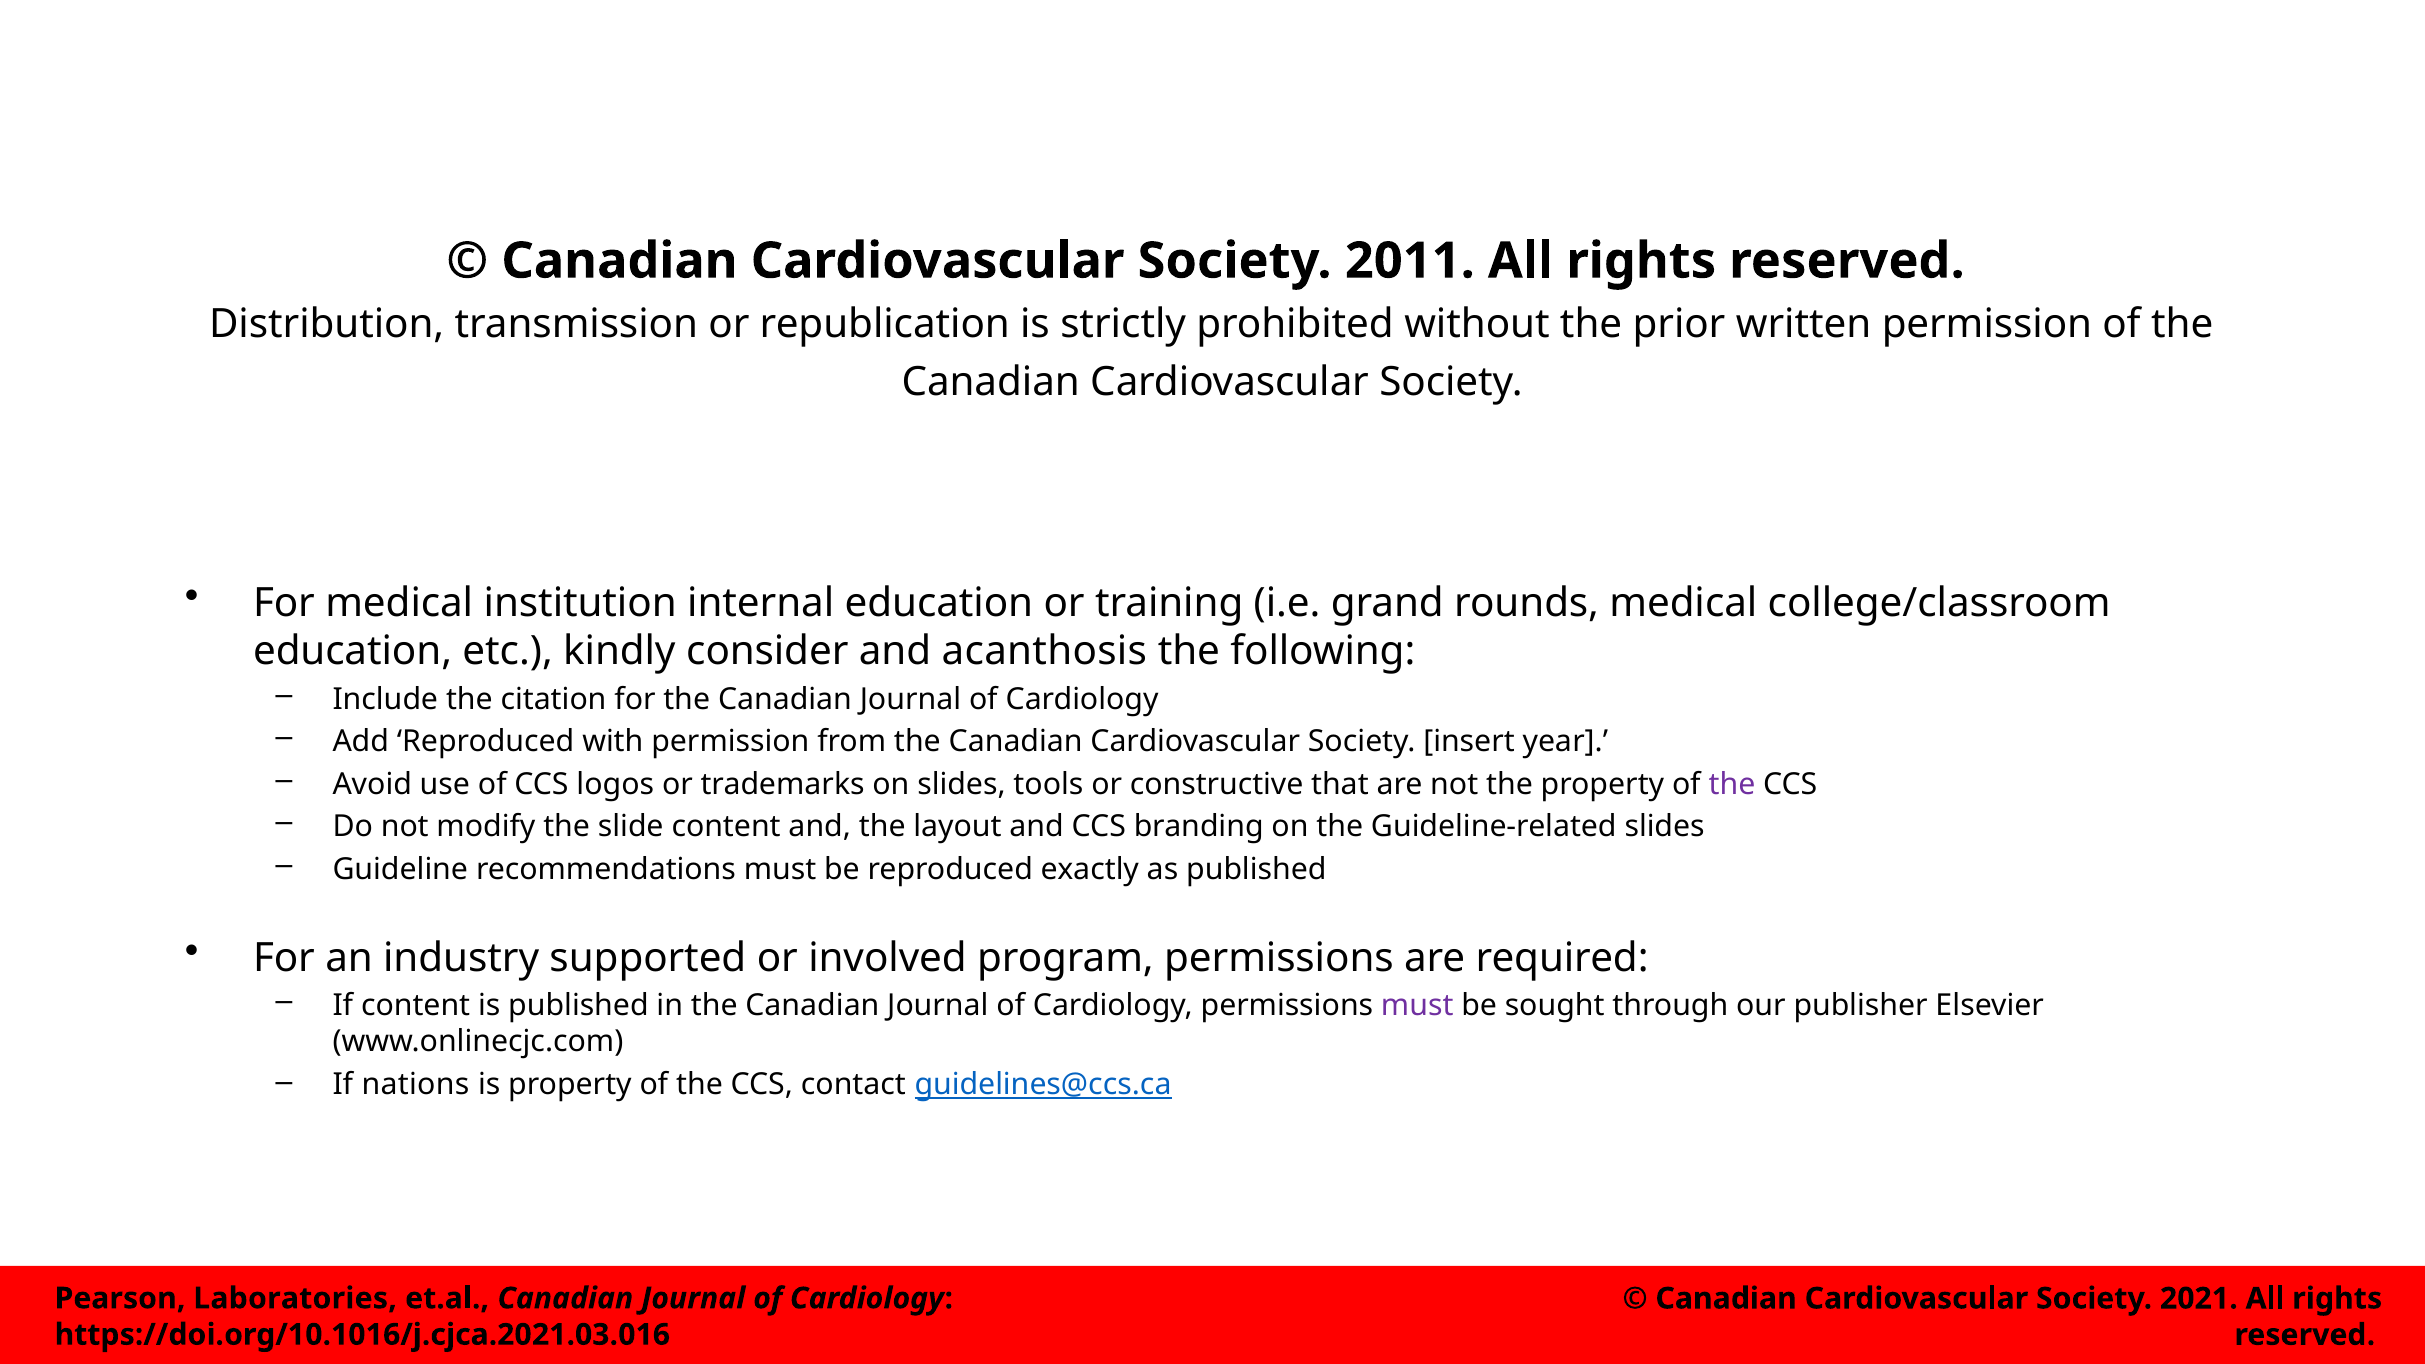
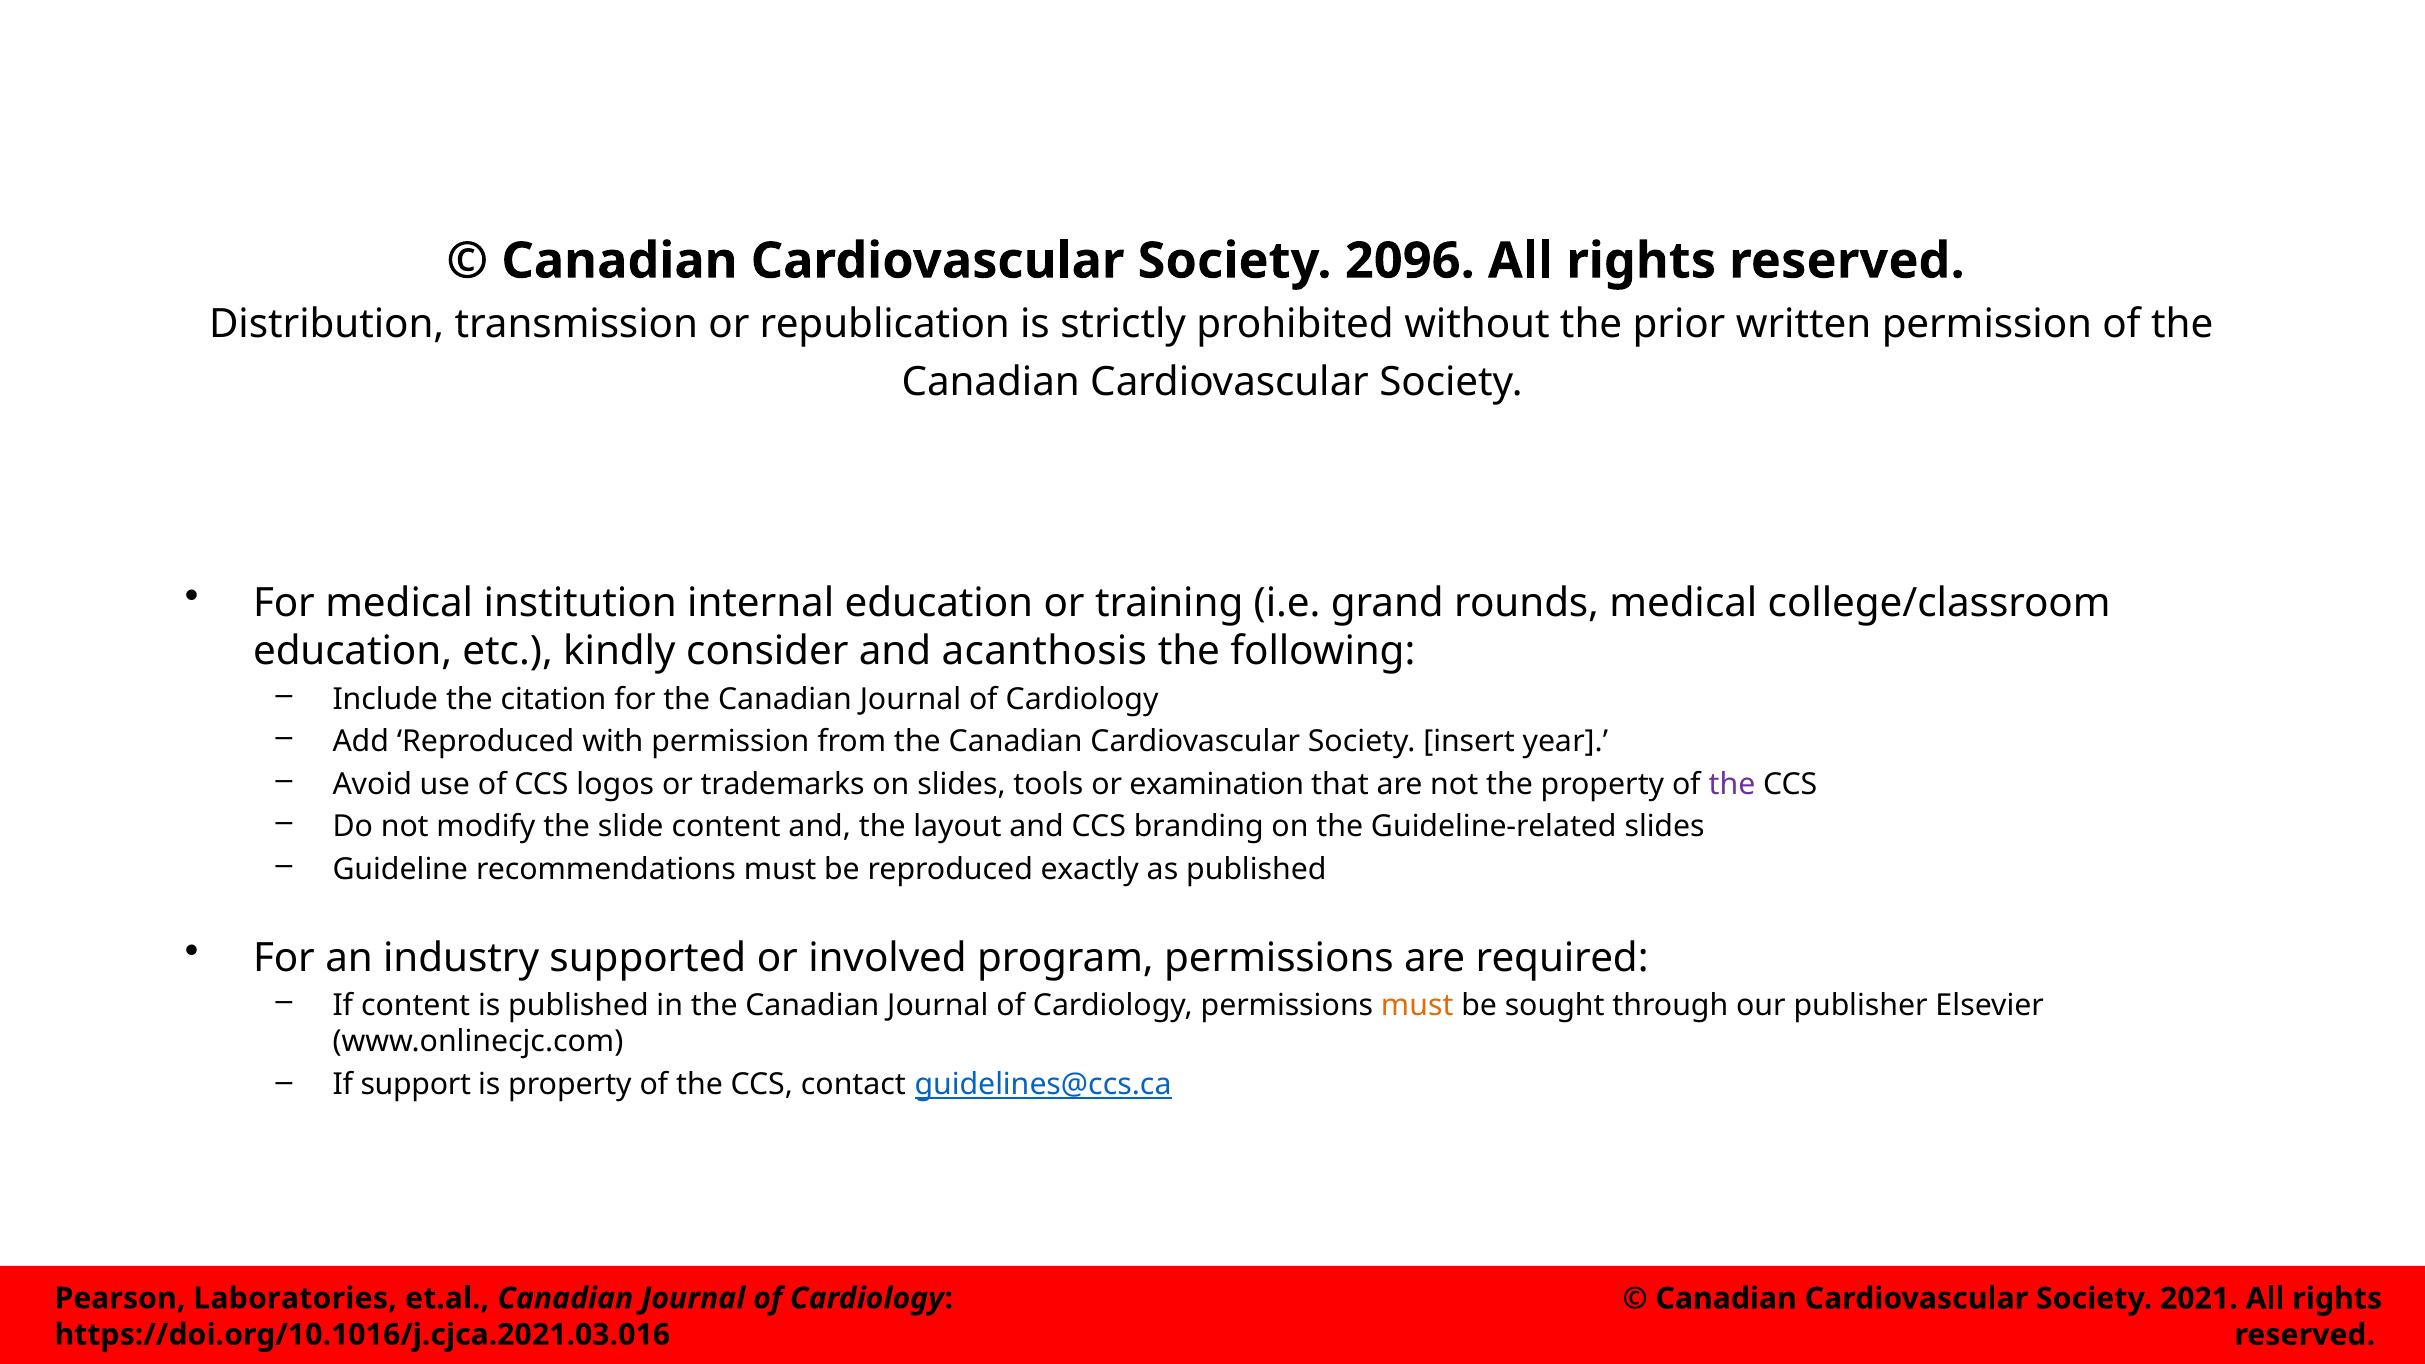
2011: 2011 -> 2096 (1410, 261)
constructive: constructive -> examination (1217, 784)
must colour: purple -> orange (1417, 1006)
nations: nations -> support (416, 1084)
